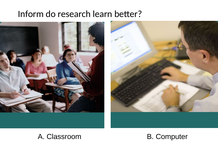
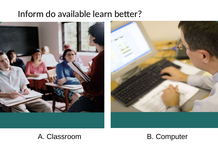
research: research -> available (74, 14)
